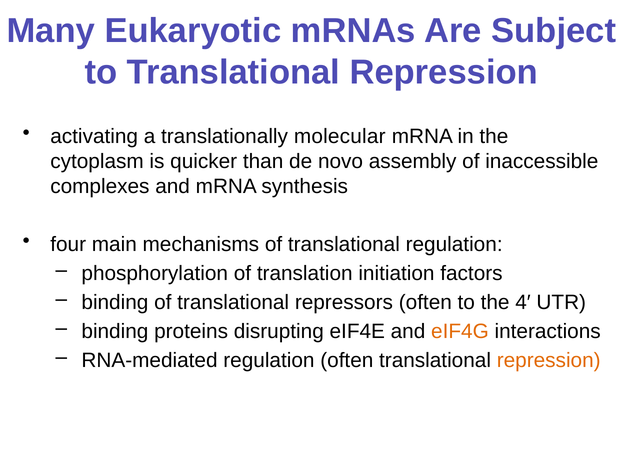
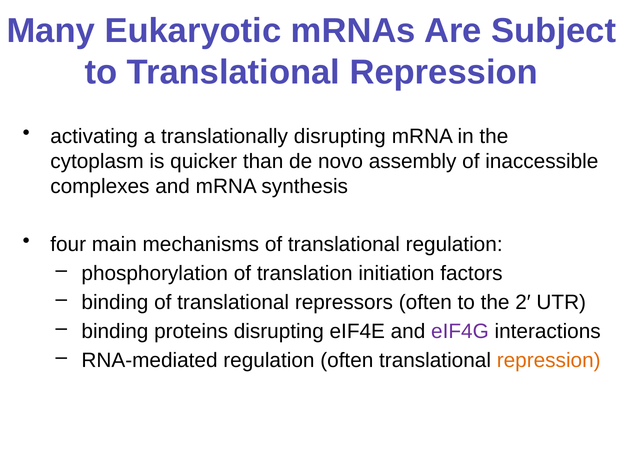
translationally molecular: molecular -> disrupting (340, 136)
4′: 4′ -> 2′ (523, 303)
eIF4G colour: orange -> purple (460, 332)
